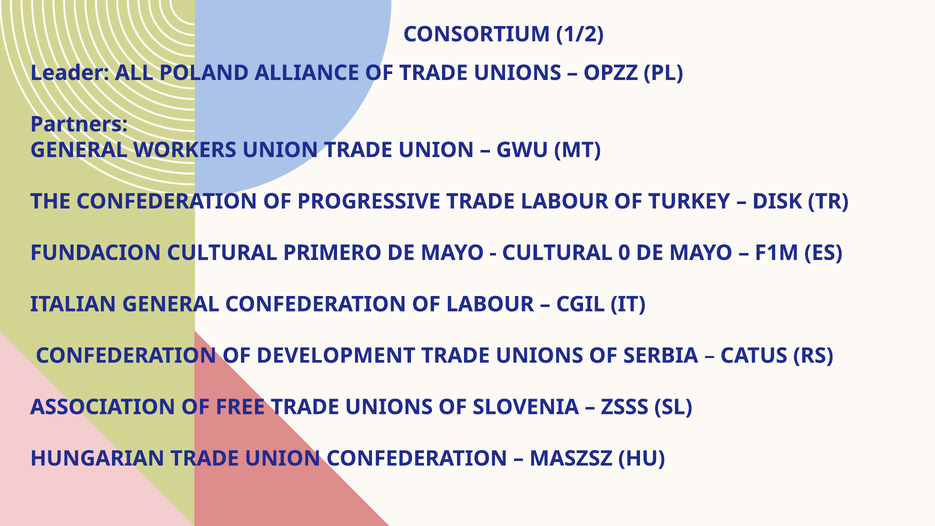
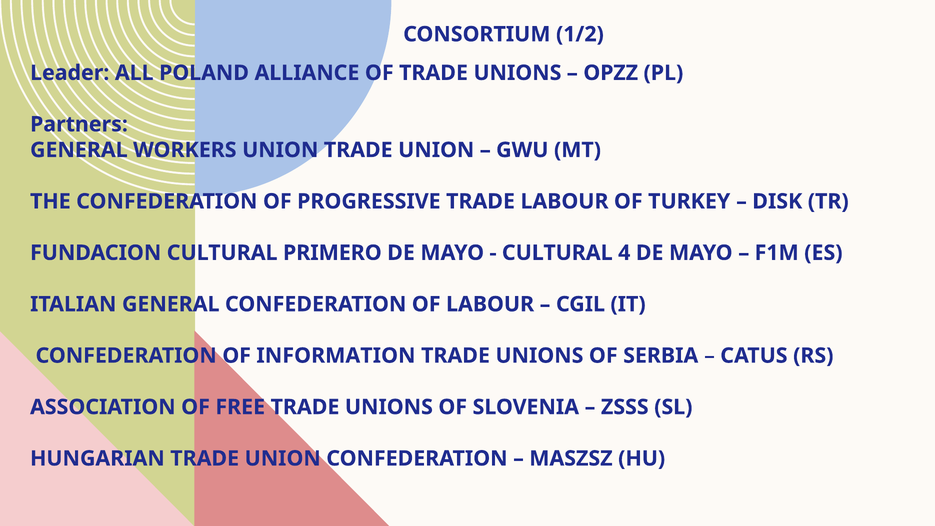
0: 0 -> 4 (624, 253)
DEVELOPMENT: DEVELOPMENT -> INFORMATION (336, 356)
